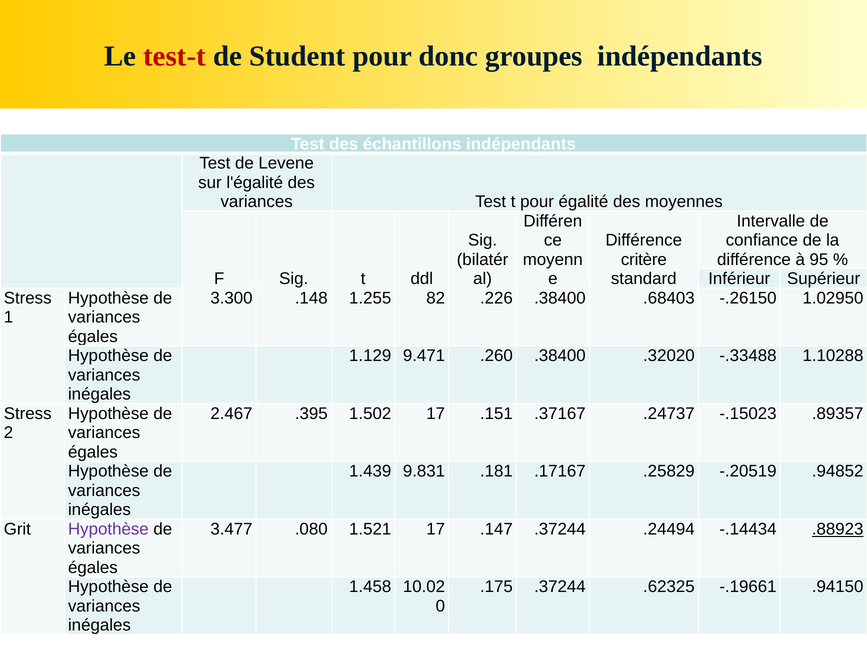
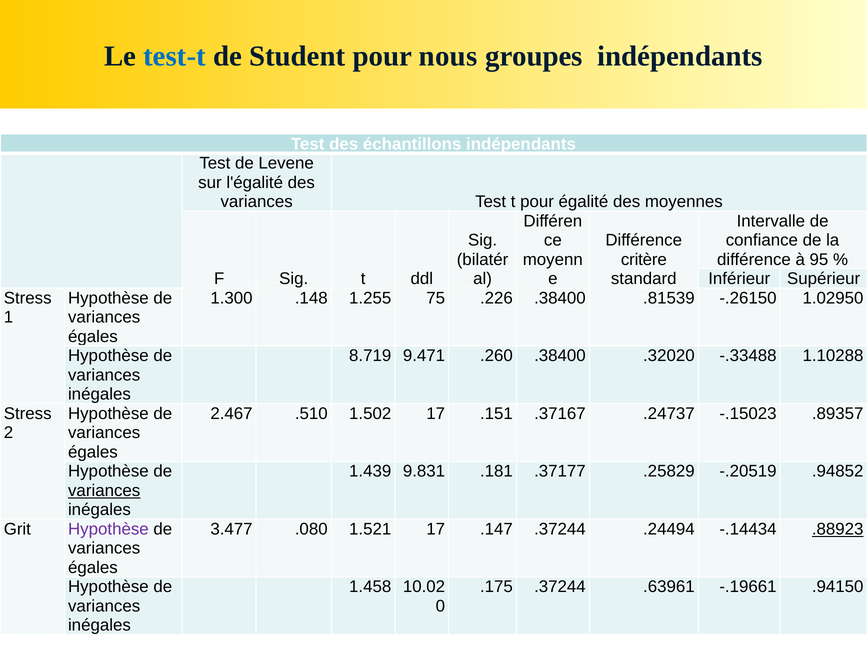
test-t colour: red -> blue (175, 56)
donc: donc -> nous (448, 56)
3.300: 3.300 -> 1.300 (231, 298)
82: 82 -> 75 (436, 298)
.68403: .68403 -> .81539 (669, 298)
1.129: 1.129 -> 8.719 (370, 356)
.395: .395 -> .510 (311, 414)
.17167: .17167 -> .37177 (560, 472)
variances underline: none -> present (104, 491)
.62325: .62325 -> .63961 (669, 587)
